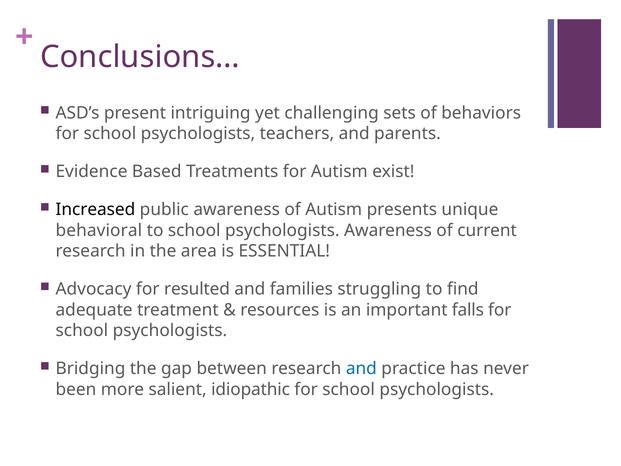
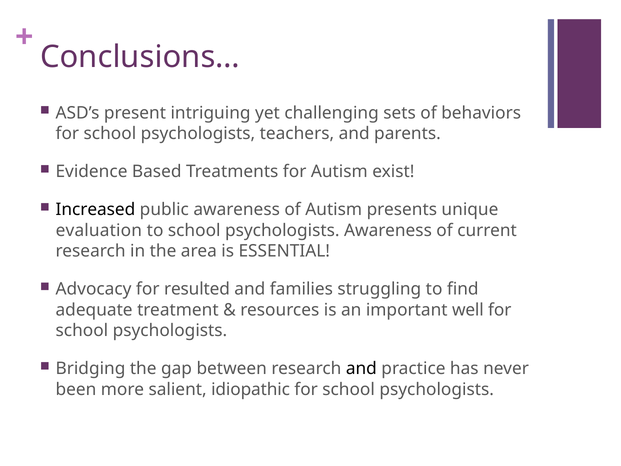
behavioral: behavioral -> evaluation (99, 230)
falls: falls -> well (468, 310)
and colour: blue -> black (361, 368)
